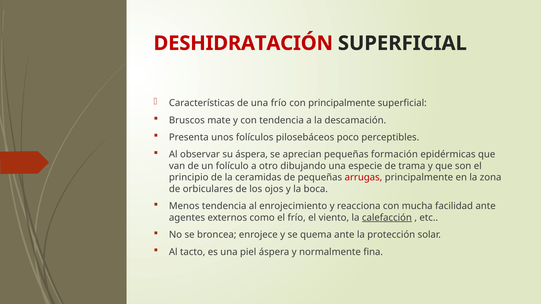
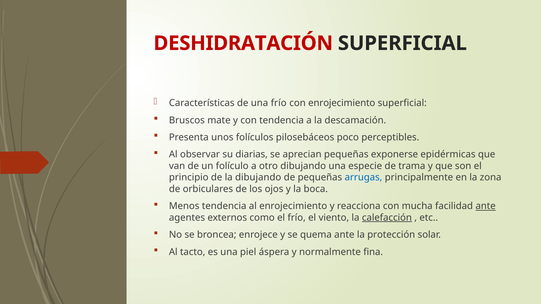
con principalmente: principalmente -> enrojecimiento (342, 103)
su áspera: áspera -> diarias (252, 155)
formación: formación -> exponerse (394, 155)
la ceramidas: ceramidas -> dibujando (258, 178)
arrugas colour: red -> blue (363, 178)
ante underline: none -> present (486, 206)
